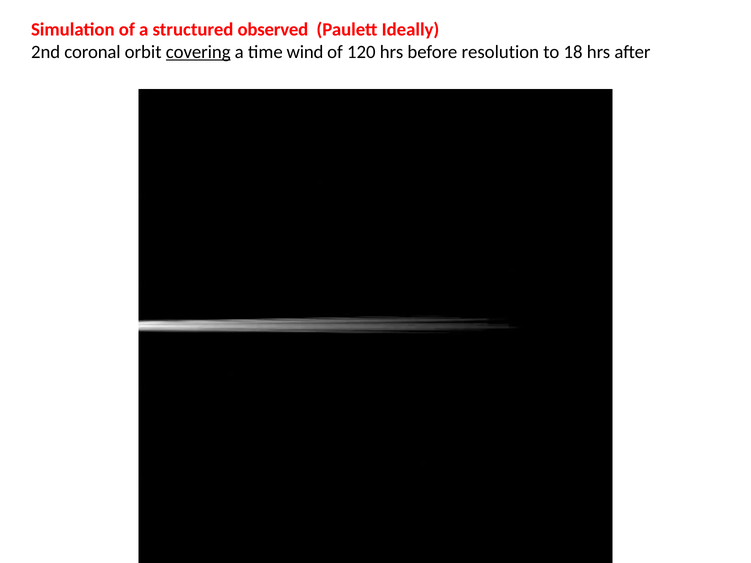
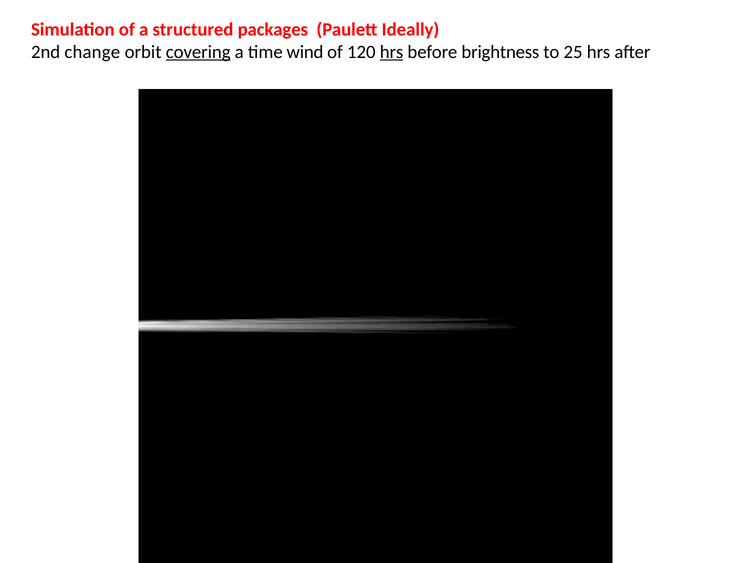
observed: observed -> packages (273, 29)
coronal: coronal -> change (92, 52)
hrs underline: none -> present (392, 52)
resolution: resolution -> brightness (500, 52)
18: 18 -> 25 (573, 52)
